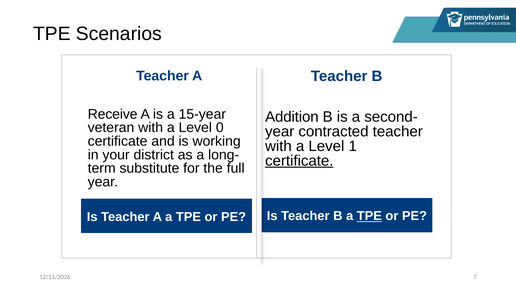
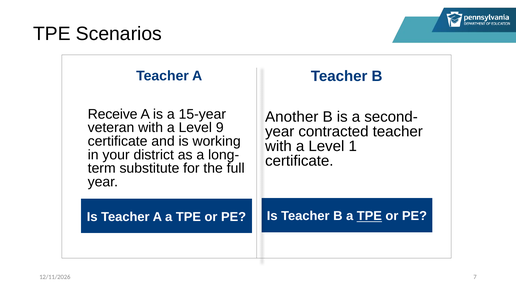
Addition: Addition -> Another (292, 117)
0: 0 -> 9 (220, 128)
certificate underline: present -> none (299, 161)
